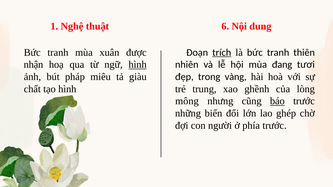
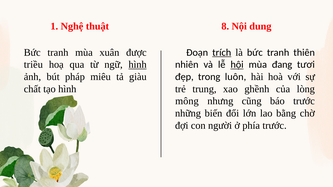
6: 6 -> 8 (225, 26)
nhận: nhận -> triều (33, 65)
hội underline: none -> present (237, 65)
vàng: vàng -> luôn (236, 77)
báo underline: present -> none (277, 101)
ghép: ghép -> bằng (286, 114)
